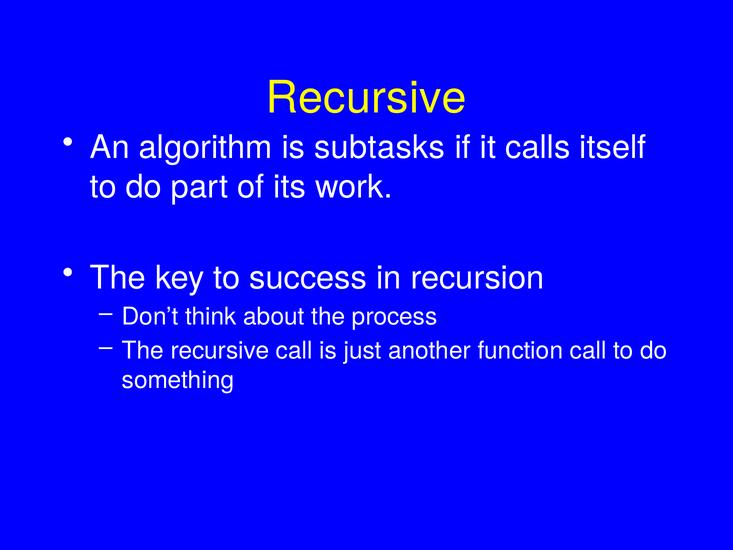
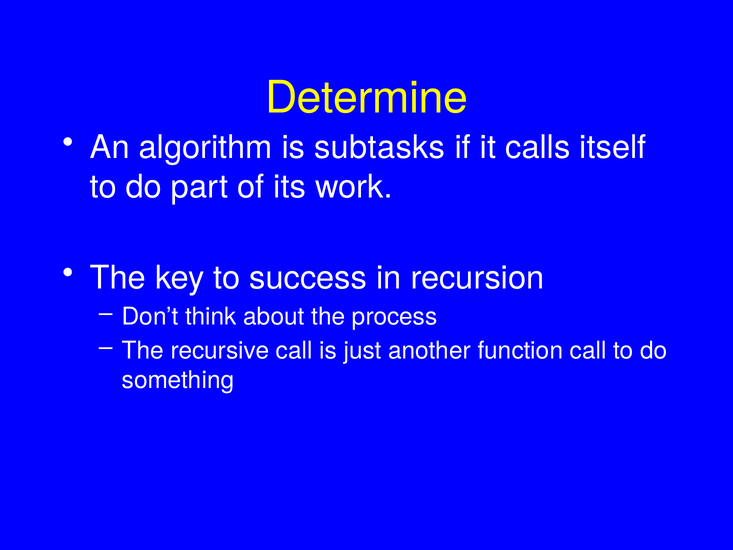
Recursive: Recursive -> Determine (367, 98)
